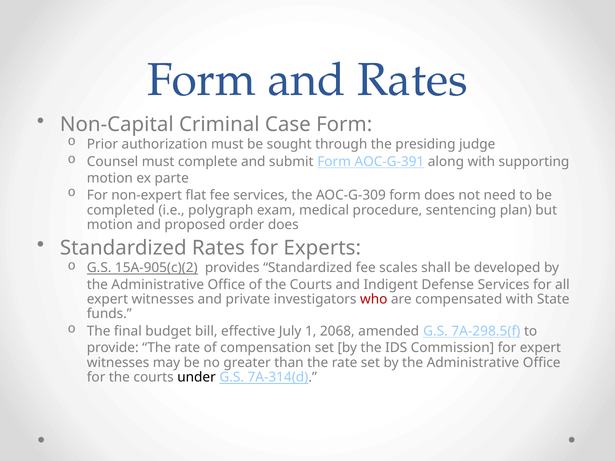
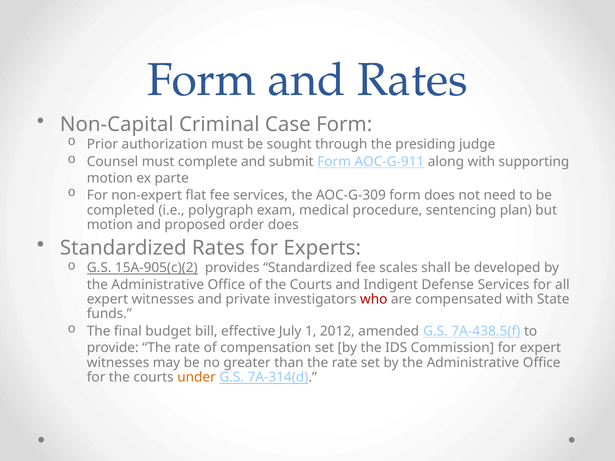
AOC-G-391: AOC-G-391 -> AOC-G-911 (389, 162)
2068: 2068 -> 2012 (337, 331)
7A-298.5(f: 7A-298.5(f -> 7A-438.5(f (486, 331)
under colour: black -> orange (197, 378)
